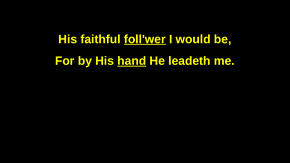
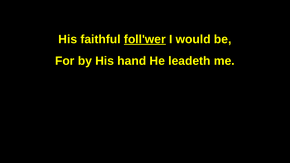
hand underline: present -> none (132, 61)
